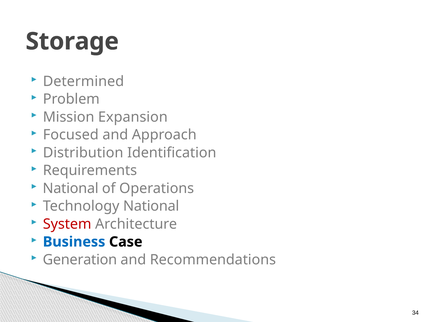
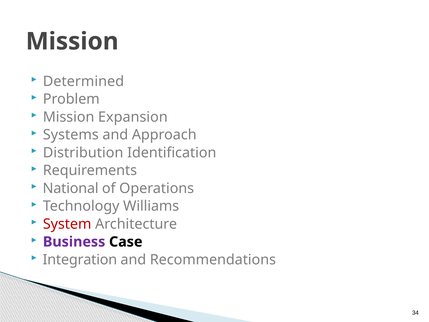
Storage: Storage -> Mission (72, 41)
Focused: Focused -> Systems (71, 135)
Technology National: National -> Williams (151, 206)
Business colour: blue -> purple (74, 242)
Generation: Generation -> Integration (80, 259)
